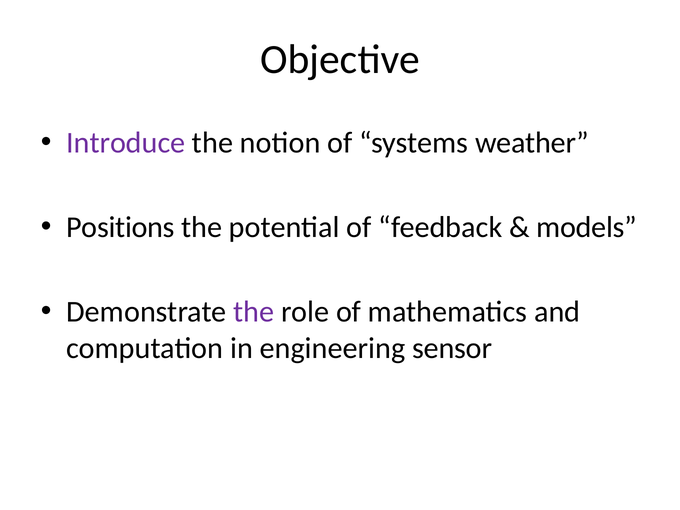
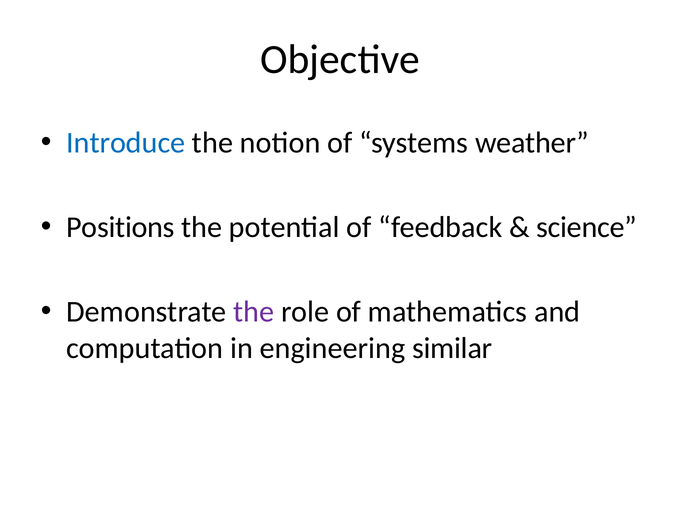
Introduce colour: purple -> blue (126, 143)
models: models -> science (587, 227)
sensor: sensor -> similar (452, 348)
